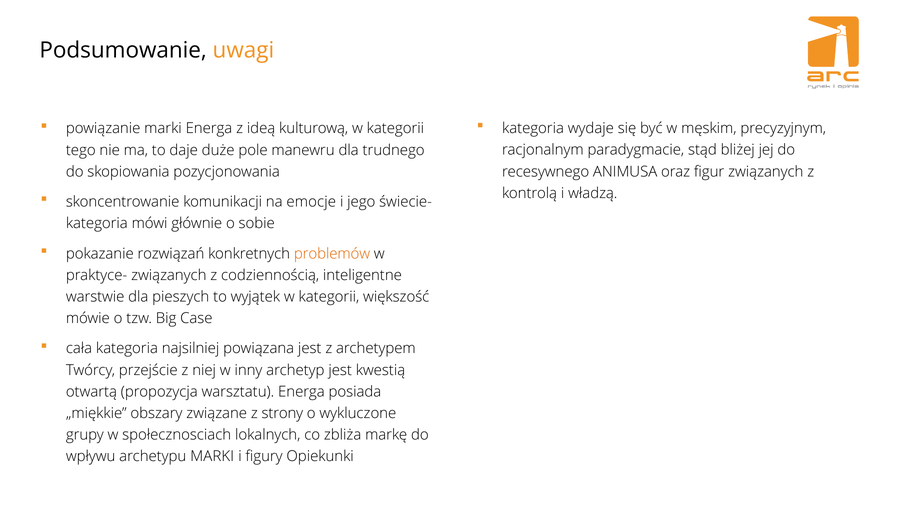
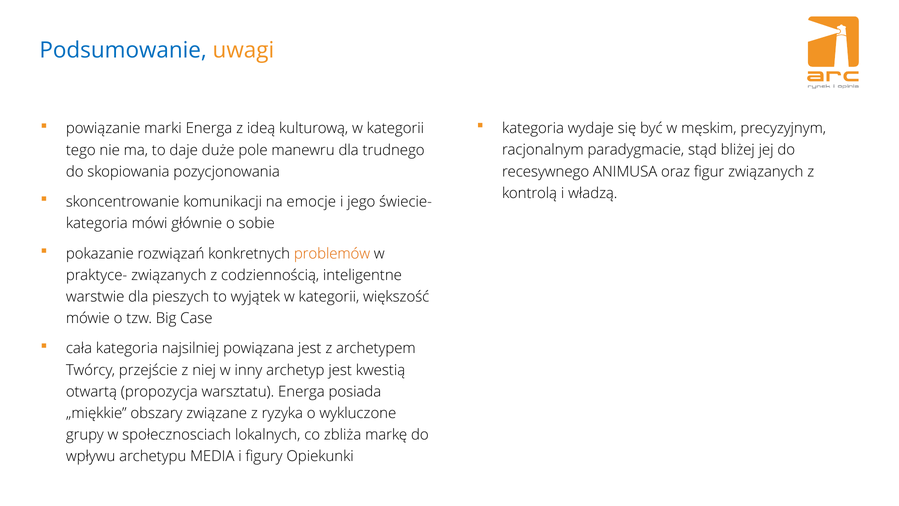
Podsumowanie colour: black -> blue (123, 50)
strony: strony -> ryzyka (282, 413)
archetypu MARKI: MARKI -> MEDIA (212, 456)
